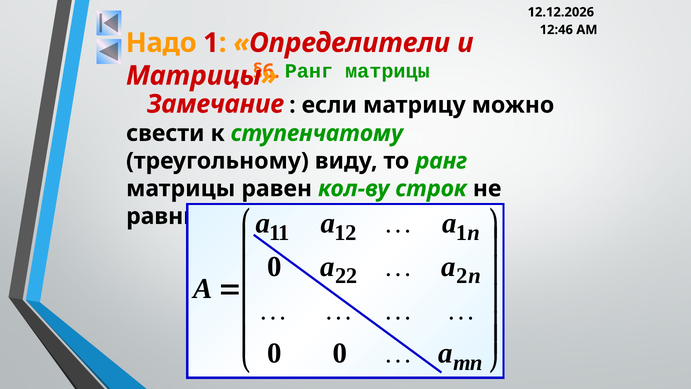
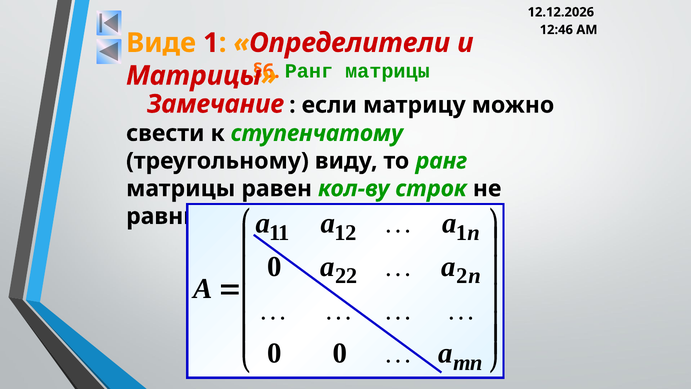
Надо: Надо -> Виде (161, 43)
